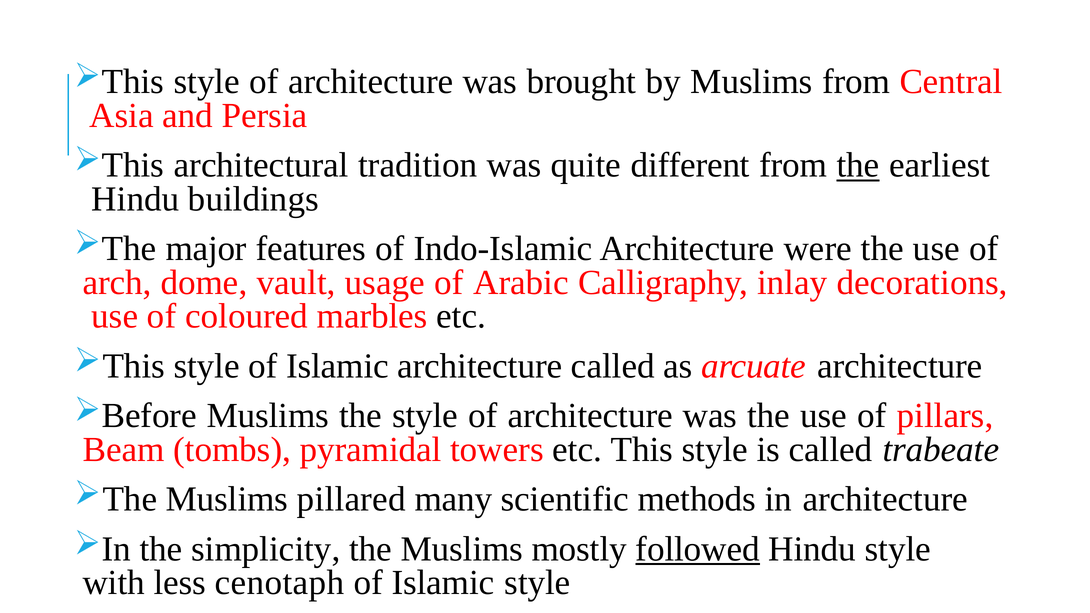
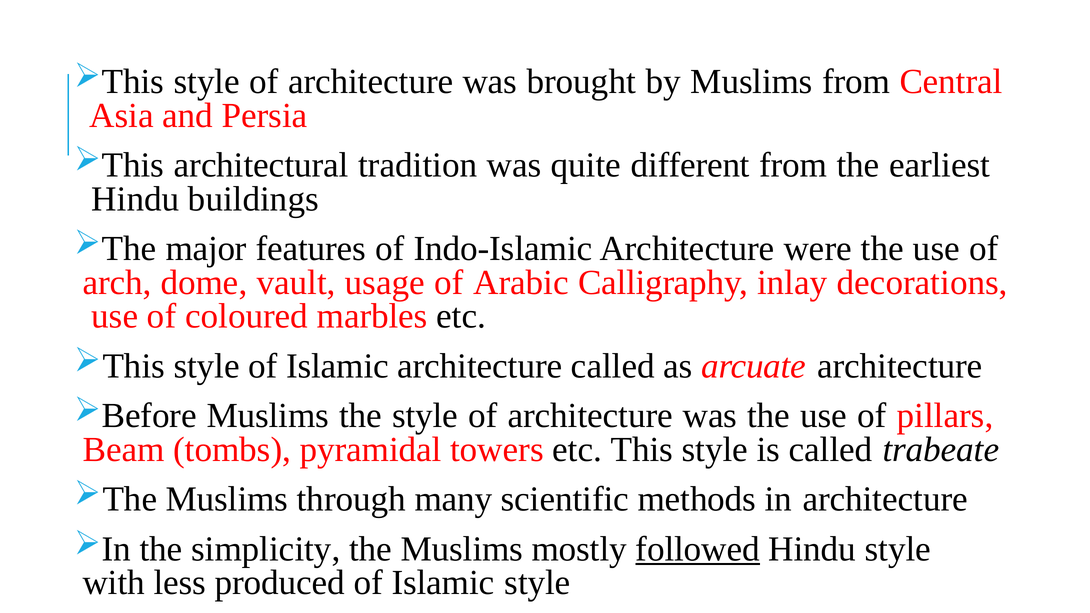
the underline: present -> none (858, 165)
pillared: pillared -> through (351, 499)
cenotaph: cenotaph -> produced (280, 583)
